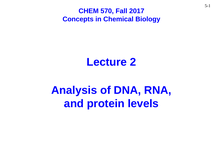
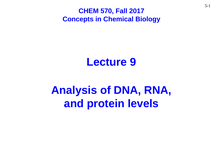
2: 2 -> 9 (133, 62)
